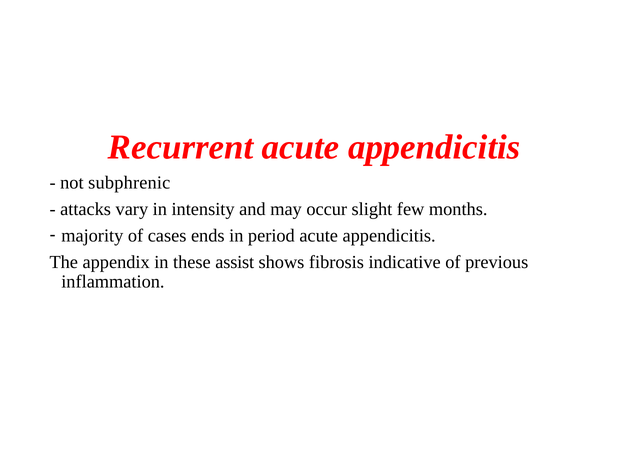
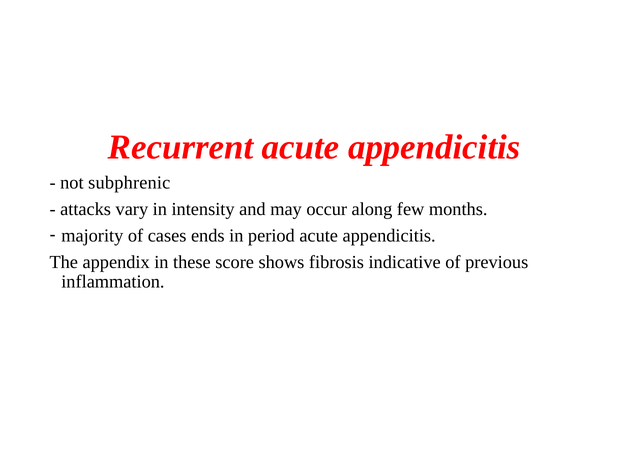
slight: slight -> along (372, 209)
assist: assist -> score (235, 262)
